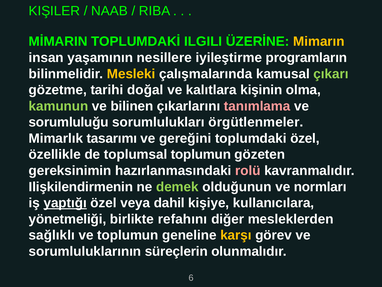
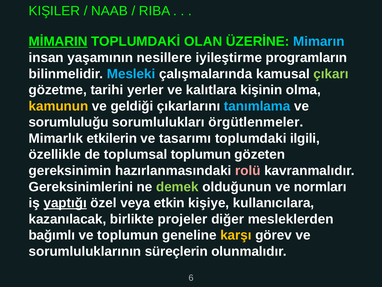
MİMARIN underline: none -> present (58, 41)
ILGILI: ILGILI -> OLAN (203, 41)
Mimarın colour: yellow -> light blue (319, 41)
Mesleki colour: yellow -> light blue (131, 74)
doğal: doğal -> yerler (145, 90)
kamunun colour: light green -> yellow (58, 106)
bilinen: bilinen -> geldiği (132, 106)
tanımlama colour: pink -> light blue (257, 106)
tasarımı: tasarımı -> etkilerin (112, 138)
gereğini: gereğini -> tasarımı (185, 138)
toplumdaki özel: özel -> ilgili (305, 138)
Ilişkilendirmenin: Ilişkilendirmenin -> Gereksinimlerini (81, 187)
dahil: dahil -> etkin (169, 203)
yönetmeliği: yönetmeliği -> kazanılacak (67, 219)
refahını: refahını -> projeler (183, 219)
sağlıklı: sağlıklı -> bağımlı (52, 235)
